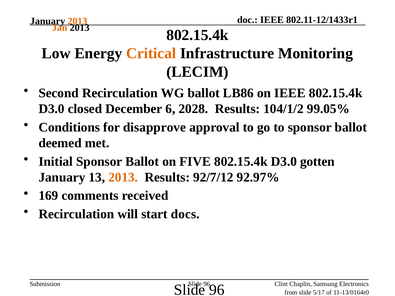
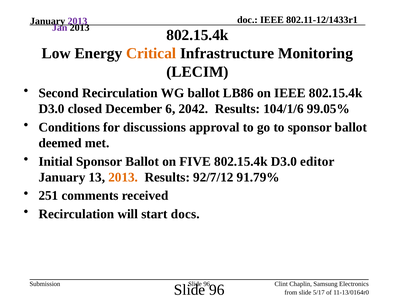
2013 colour: orange -> purple (77, 21)
Jan colour: orange -> purple (60, 28)
2028: 2028 -> 2042 (193, 109)
104/1/2: 104/1/2 -> 104/1/6 (284, 109)
disapprove: disapprove -> discussions (155, 127)
gotten: gotten -> editor (317, 162)
92.97%: 92.97% -> 91.79% (258, 177)
169: 169 -> 251 (48, 196)
